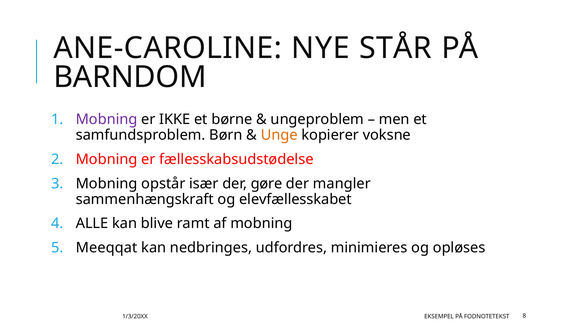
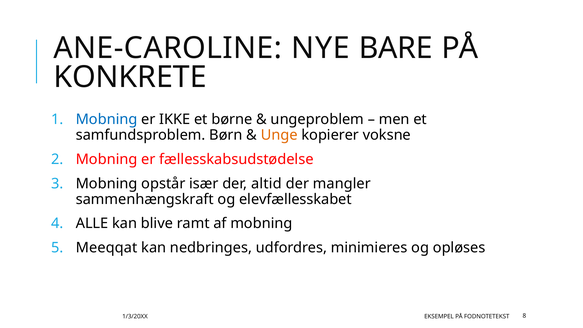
STÅR: STÅR -> BARE (396, 48)
BARNDOM: BARNDOM -> KONKRETE (130, 77)
Mobning colour: purple -> blue (107, 119)
gøre: gøre -> altid (266, 183)
